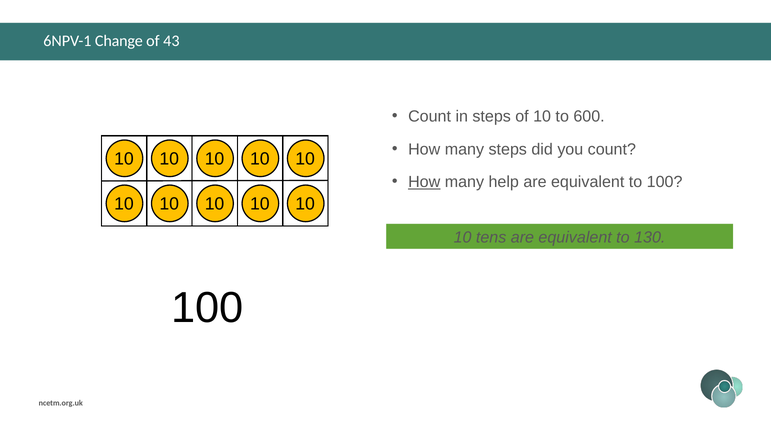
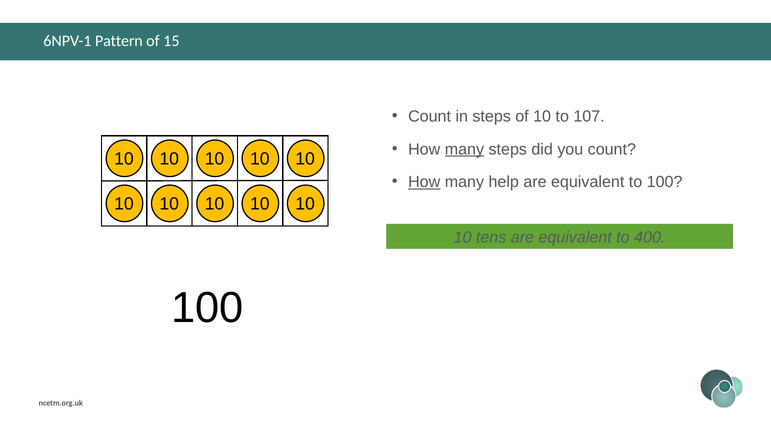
Change: Change -> Pattern (119, 41)
43: 43 -> 15 (171, 41)
600: 600 -> 107 (589, 116)
many underline: none -> present (464, 149)
130: 130 -> 400 (650, 237)
